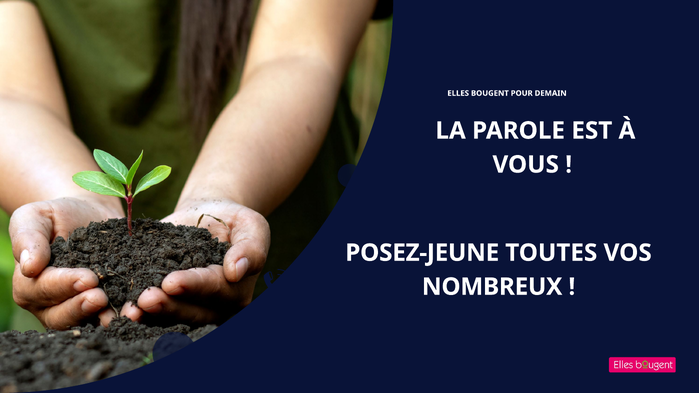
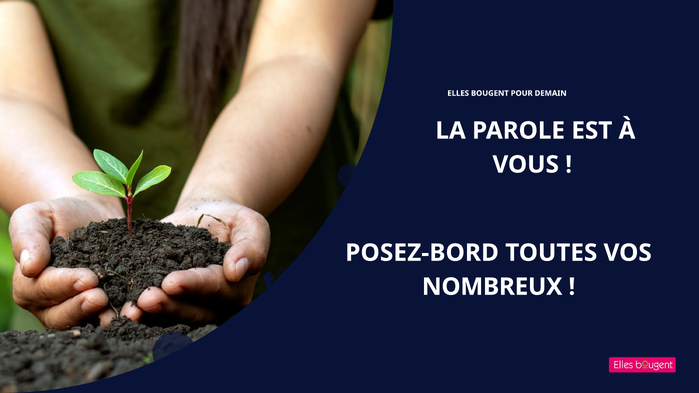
POSEZ-JEUNE: POSEZ-JEUNE -> POSEZ-BORD (422, 253)
